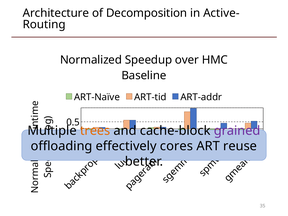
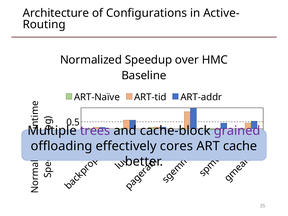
Decomposition: Decomposition -> Configurations (147, 13)
trees colour: orange -> purple (95, 131)
reuse: reuse -> cache (240, 146)
